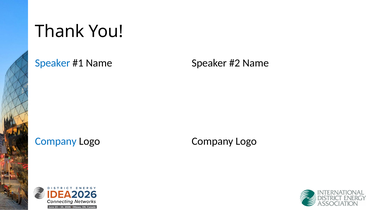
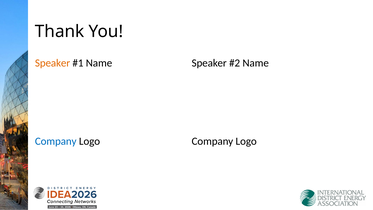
Speaker colour: blue -> orange (53, 63)
